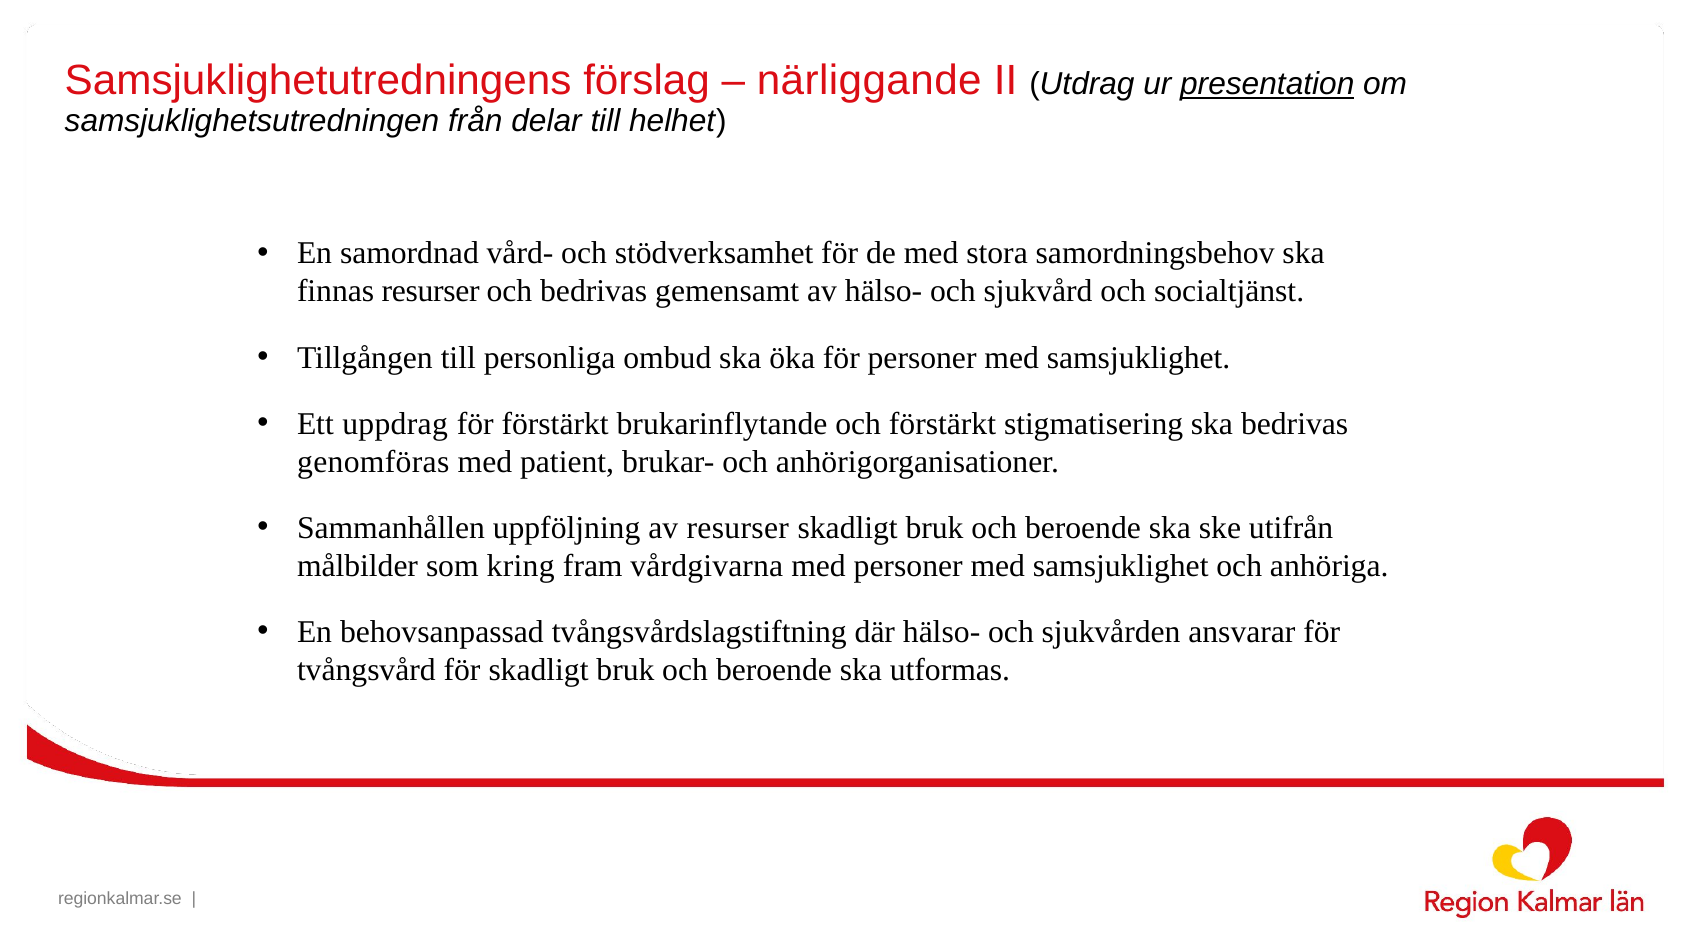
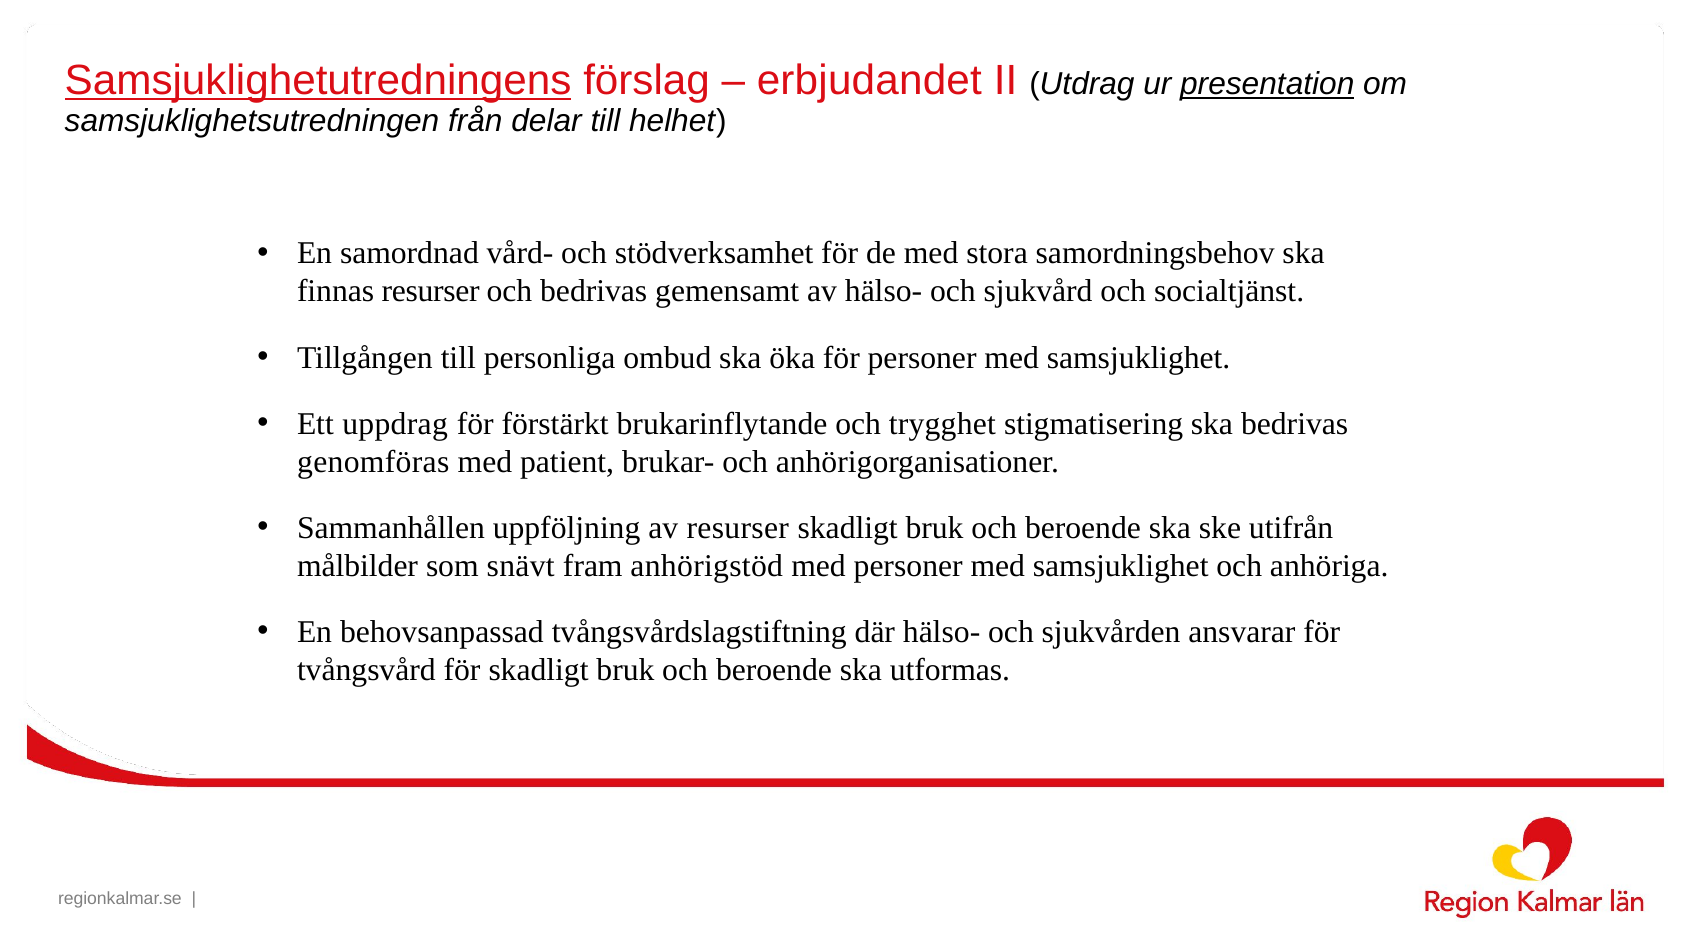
Samsjuklighetutredningens underline: none -> present (318, 81)
närliggande: närliggande -> erbjudandet (869, 81)
och förstärkt: förstärkt -> trygghet (942, 424)
kring: kring -> snävt (521, 566)
vårdgivarna: vårdgivarna -> anhörigstöd (707, 566)
